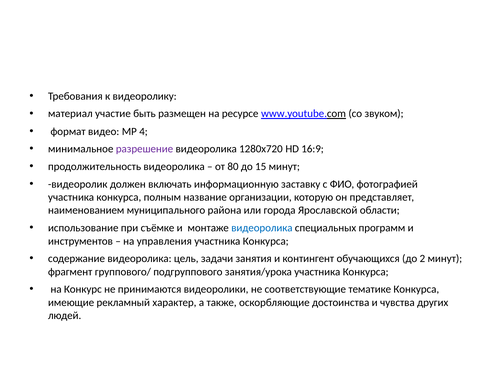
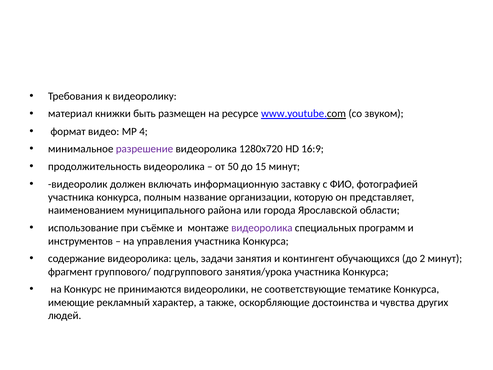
участие: участие -> книжки (113, 114)
80: 80 -> 50 (233, 166)
видеоролика colour: blue -> purple (262, 228)
